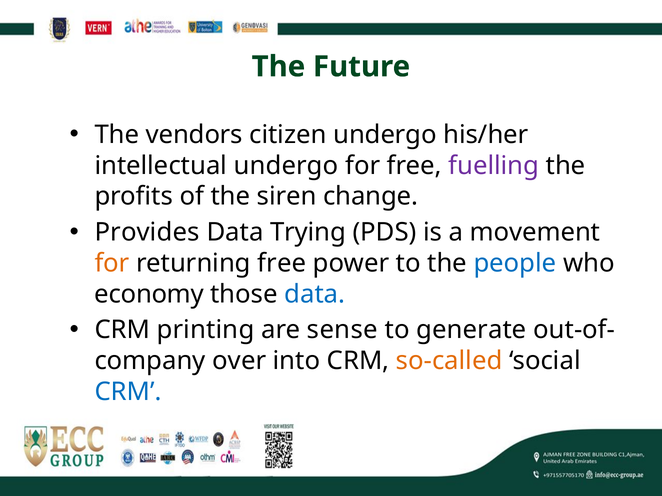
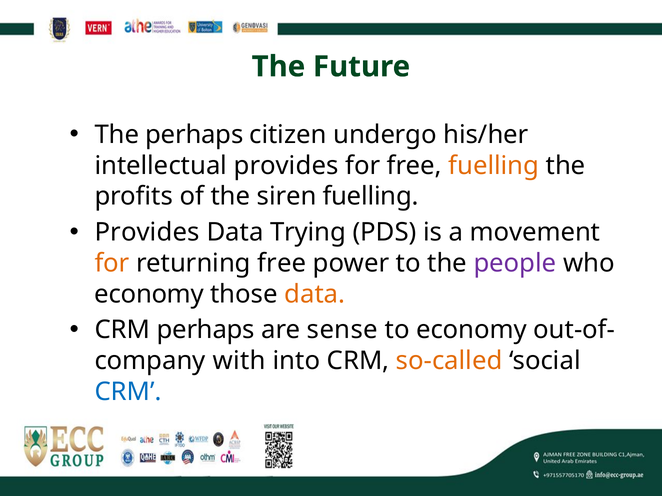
The vendors: vendors -> perhaps (194, 135)
intellectual undergo: undergo -> provides (286, 166)
fuelling colour: purple -> orange (494, 166)
siren change: change -> fuelling (371, 197)
people colour: blue -> purple (515, 263)
data colour: blue -> orange (315, 294)
CRM printing: printing -> perhaps (206, 330)
to generate: generate -> economy (471, 330)
over: over -> with (239, 361)
